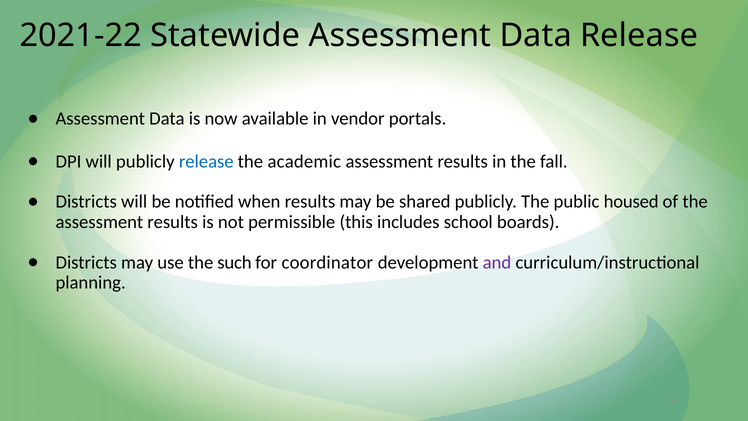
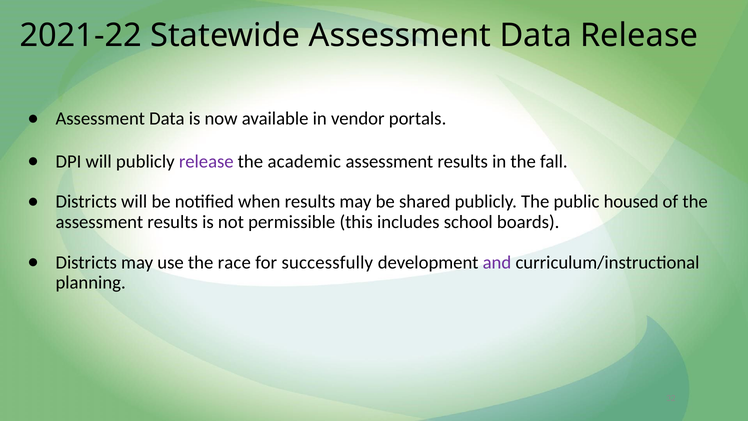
release colour: blue -> purple (206, 161)
such: such -> race (234, 262)
coordinator: coordinator -> successfully (327, 262)
